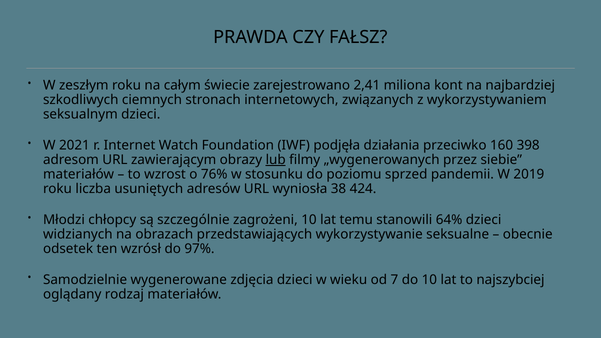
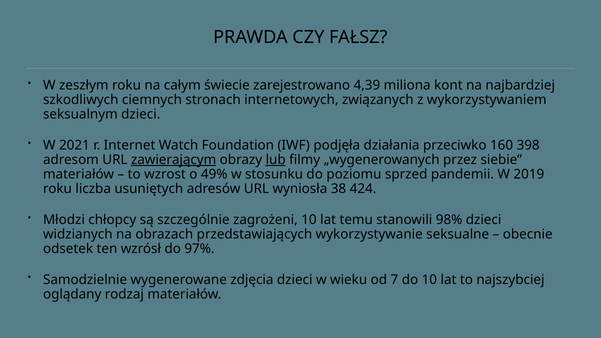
2,41: 2,41 -> 4,39 (367, 85)
zawierającym underline: none -> present (174, 160)
76%: 76% -> 49% (214, 174)
64%: 64% -> 98% (449, 220)
